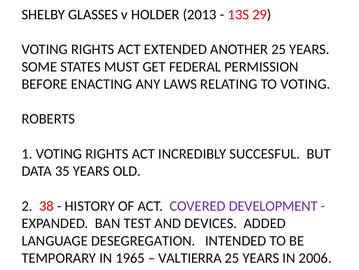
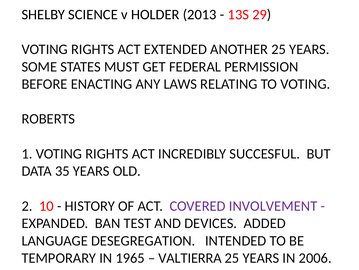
GLASSES: GLASSES -> SCIENCE (93, 14)
38: 38 -> 10 (46, 205)
DEVELOPMENT: DEVELOPMENT -> INVOLVEMENT (273, 205)
